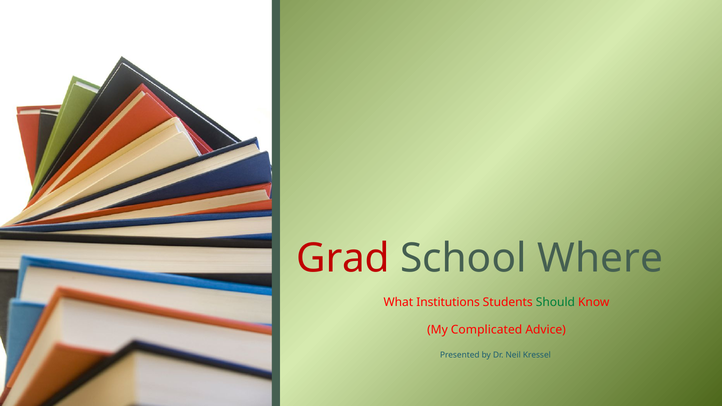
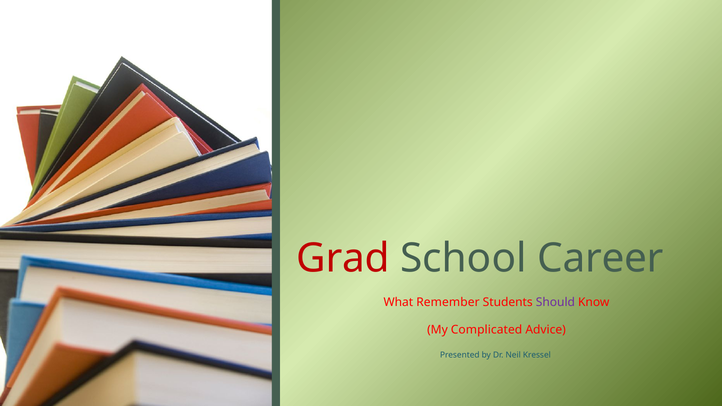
Where: Where -> Career (600, 258)
Institutions: Institutions -> Remember (448, 303)
Should colour: green -> purple (555, 303)
